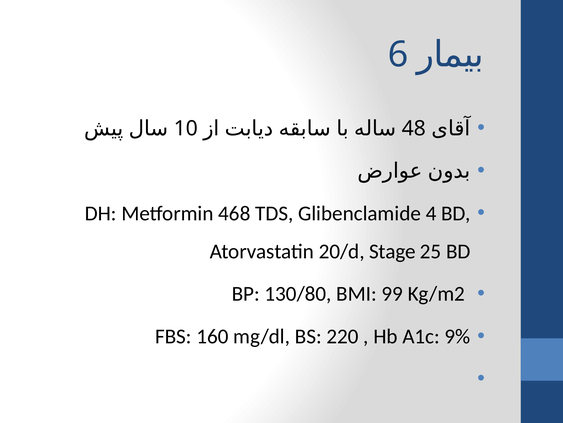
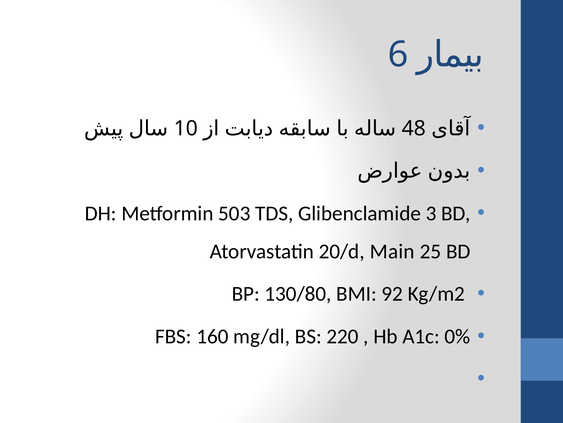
468: 468 -> 503 (234, 213)
4: 4 -> 3 (431, 213)
Stage: Stage -> Main (392, 251)
99: 99 -> 92 (392, 293)
9%: 9% -> 0% (458, 336)
